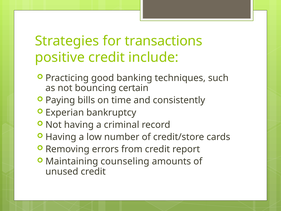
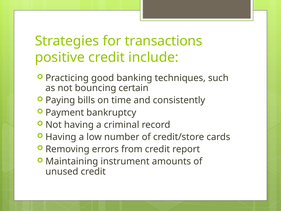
Experian: Experian -> Payment (65, 112)
counseling: counseling -> instrument (125, 161)
